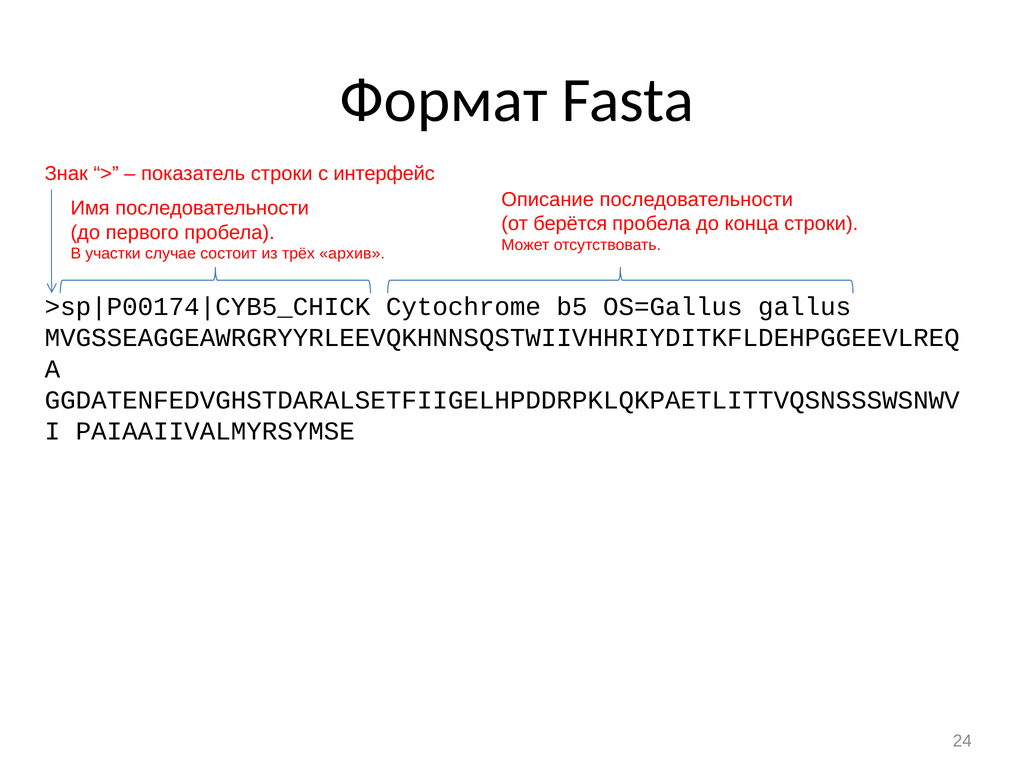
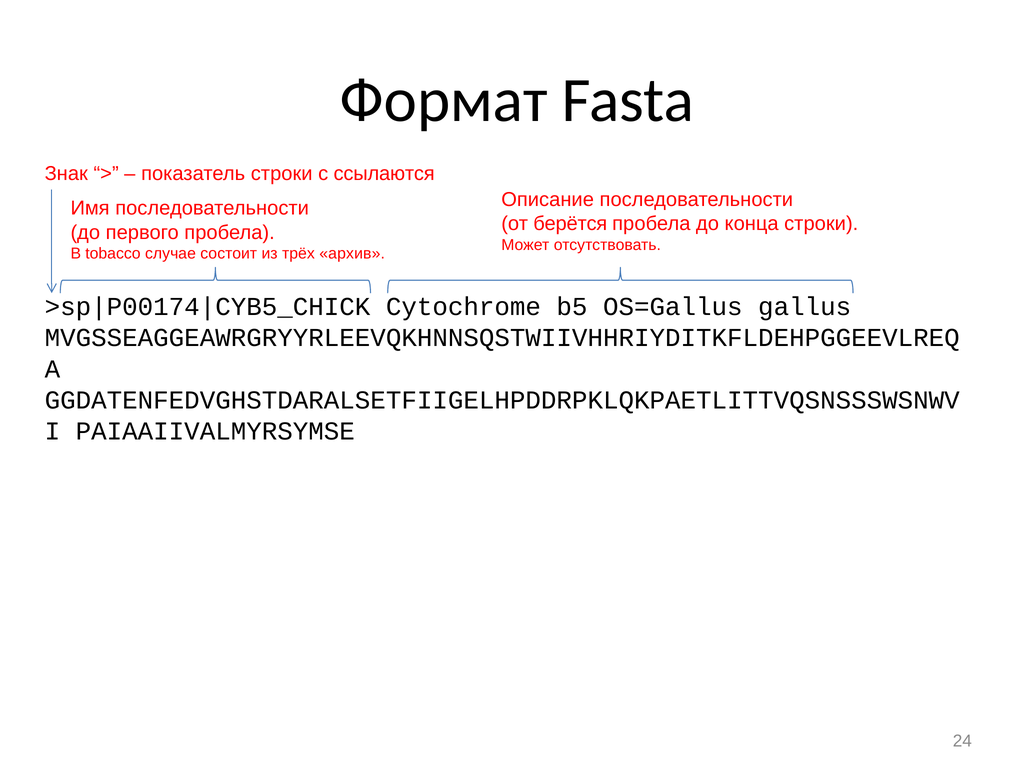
интерфейс: интерфейс -> ссылаются (384, 174)
участки: участки -> tobacco (113, 253)
